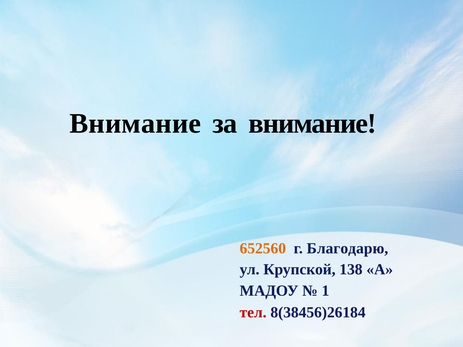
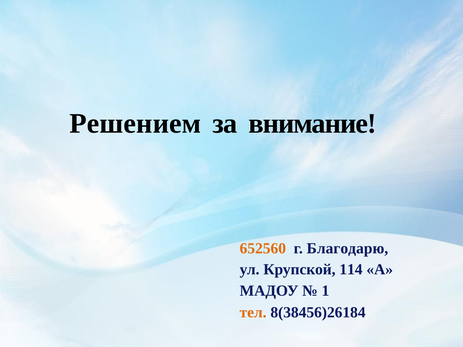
Внимание: Внимание -> Решением (135, 124)
138: 138 -> 114 (351, 269)
тел colour: red -> orange (253, 313)
